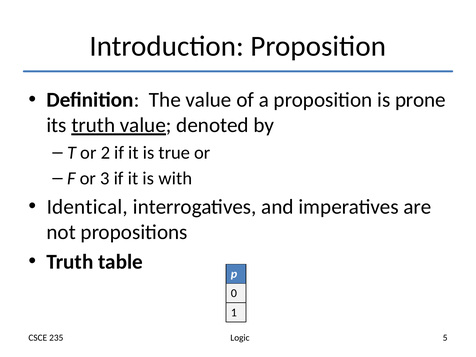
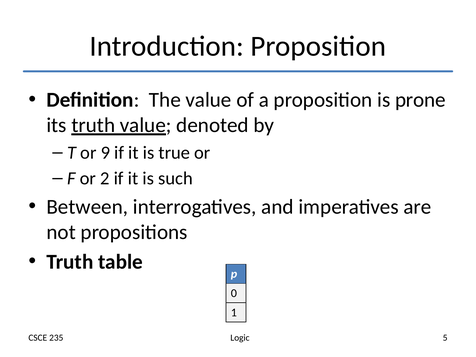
2: 2 -> 9 (105, 153)
3: 3 -> 2 (105, 179)
with: with -> such (175, 179)
Identical: Identical -> Between (87, 207)
